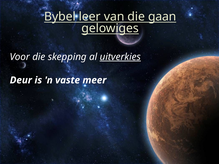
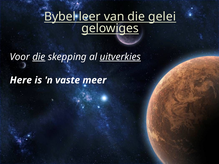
gaan: gaan -> gelei (162, 17)
die underline: none -> present (39, 57)
Deur: Deur -> Here (21, 80)
